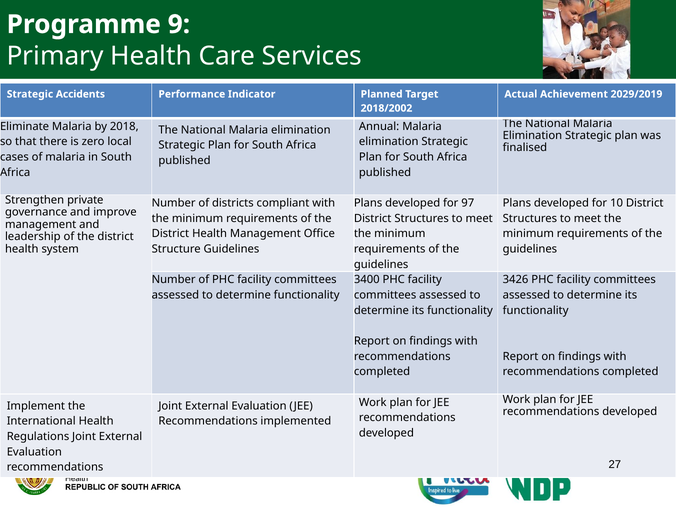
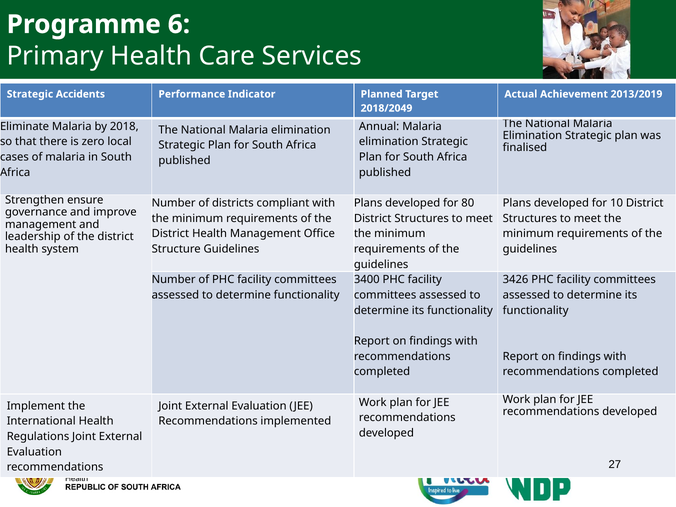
9: 9 -> 6 (179, 24)
2029/2019: 2029/2019 -> 2013/2019 (636, 94)
2018/2002: 2018/2002 -> 2018/2049 (387, 108)
private: private -> ensure (85, 200)
97: 97 -> 80 (468, 203)
